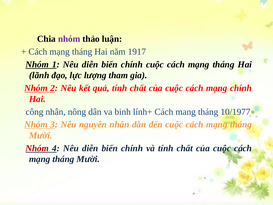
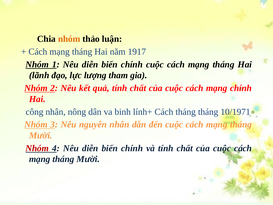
nhóm colour: purple -> orange (69, 39)
Cách mang: mang -> tháng (186, 112)
10/1977: 10/1977 -> 10/1971 (235, 112)
